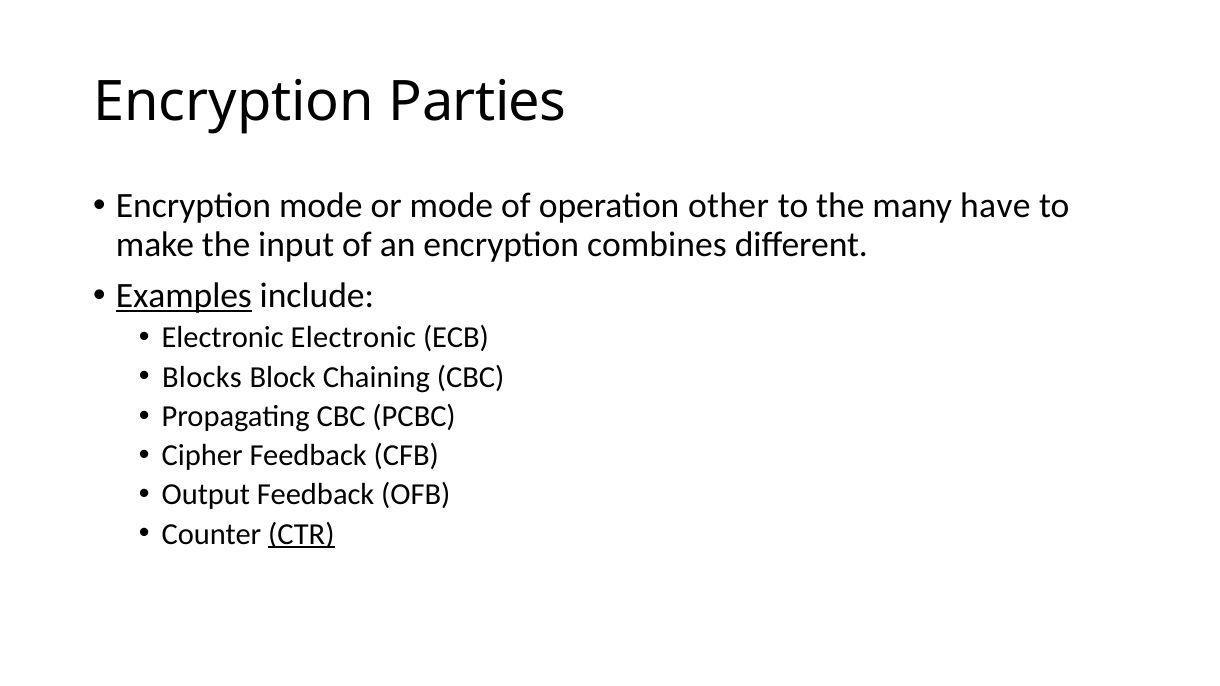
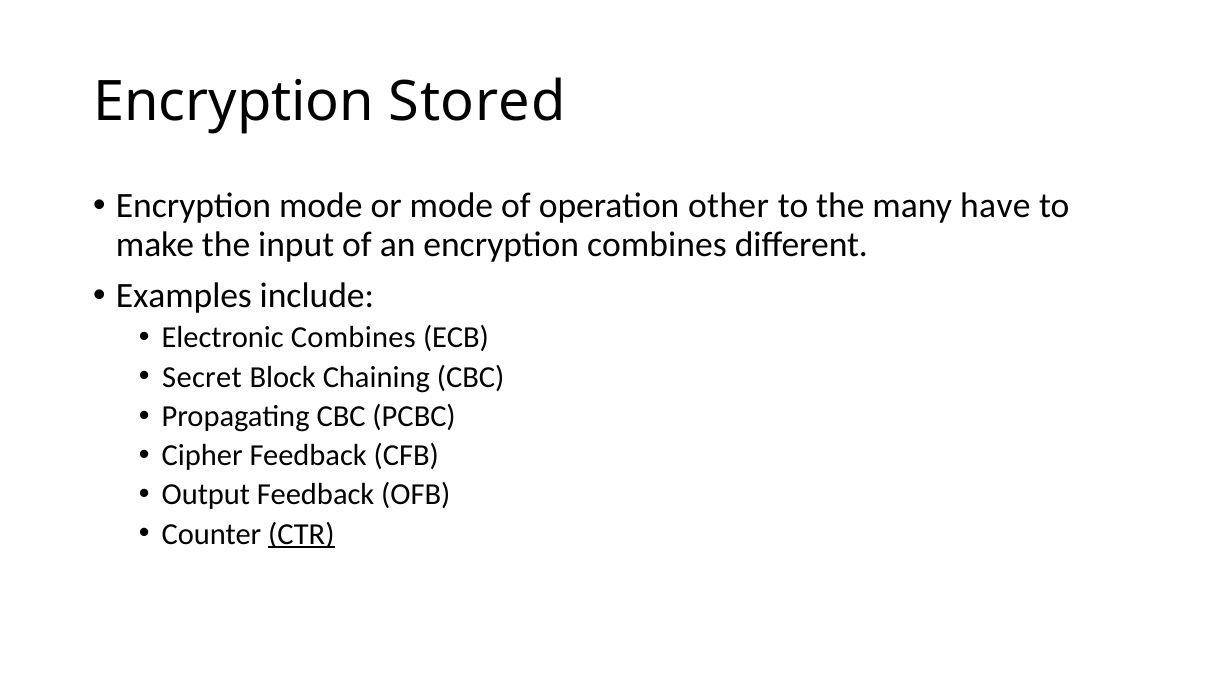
Parties: Parties -> Stored (477, 102)
Examples underline: present -> none (184, 296)
Electronic Electronic: Electronic -> Combines (353, 338)
Blocks: Blocks -> Secret (202, 377)
